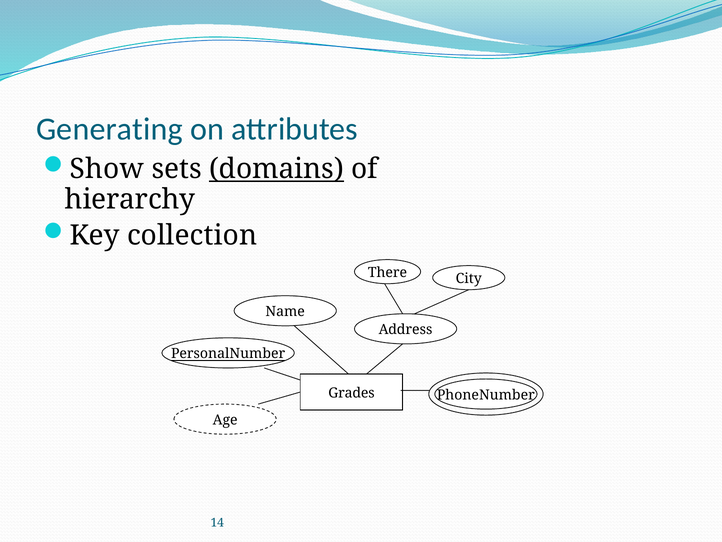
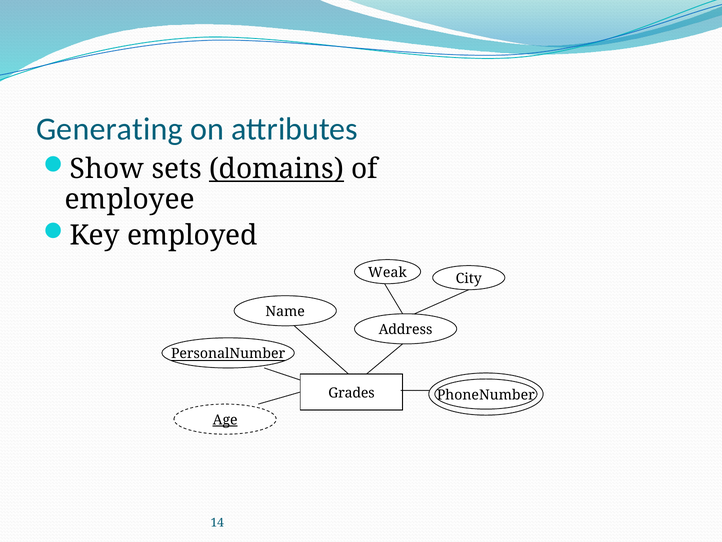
hierarchy: hierarchy -> employee (130, 199)
collection: collection -> employed (192, 235)
There: There -> Weak (387, 272)
Age underline: none -> present (225, 420)
